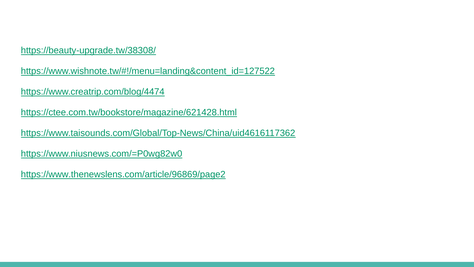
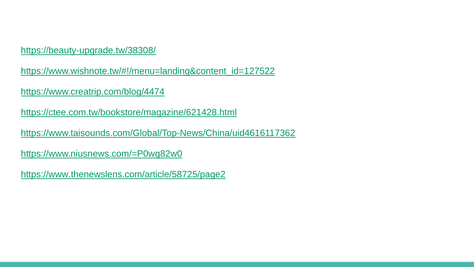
https://www.thenewslens.com/article/96869/page2: https://www.thenewslens.com/article/96869/page2 -> https://www.thenewslens.com/article/58725/page2 (123, 174)
